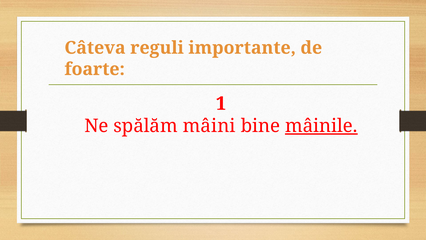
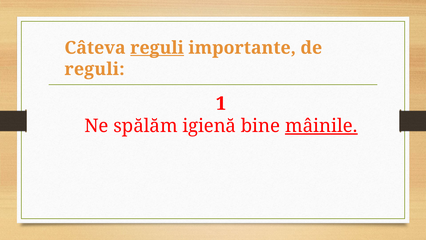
reguli underline: none -> present (157, 48)
foarte: foarte -> reguli (95, 69)
mâini: mâini -> igienă (209, 126)
